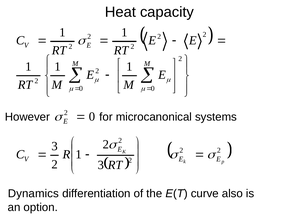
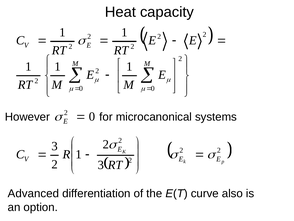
Dynamics: Dynamics -> Advanced (33, 193)
